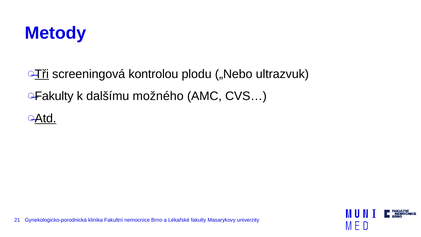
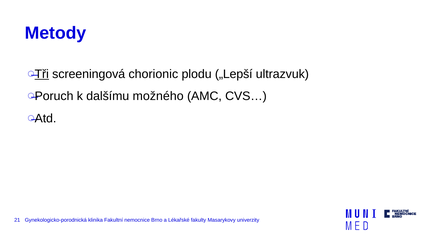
kontrolou: kontrolou -> chorionic (153, 74)
„Nebo: „Nebo -> „Lepší (234, 74)
Fakulty: Fakulty -> Poruch (54, 96)
Atd underline: present -> none (45, 118)
